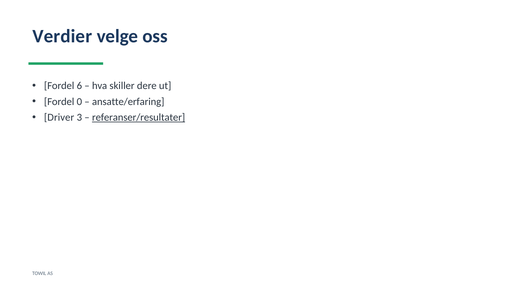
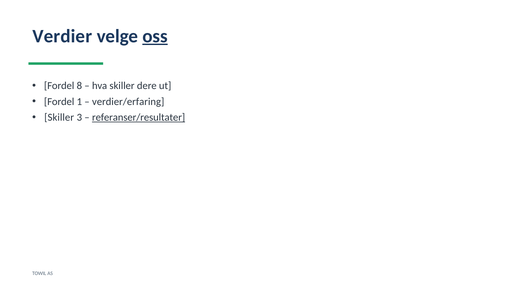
oss underline: none -> present (155, 36)
6: 6 -> 8 (79, 86)
0: 0 -> 1 (79, 102)
ansatte/erfaring: ansatte/erfaring -> verdier/erfaring (128, 102)
Driver: Driver -> Skiller (59, 117)
